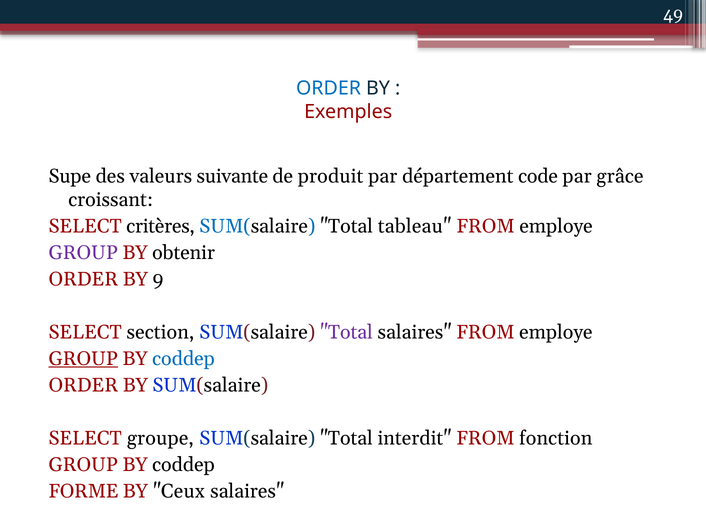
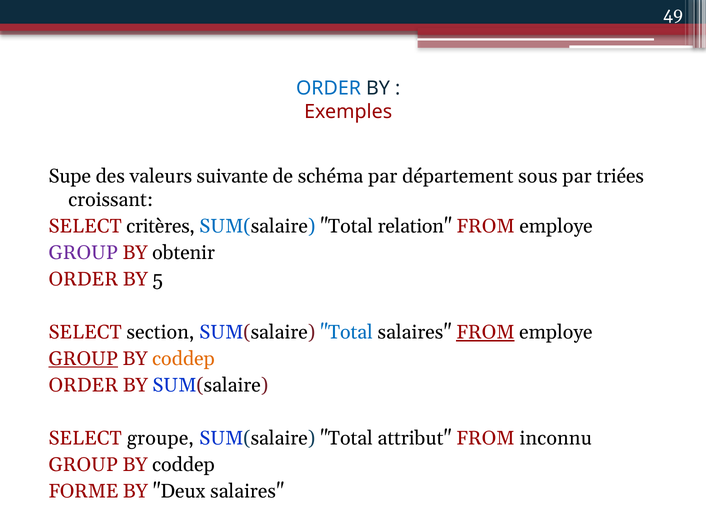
produit: produit -> schéma (331, 177)
code: code -> sous (538, 177)
grâce: grâce -> triées (620, 177)
tableau: tableau -> relation (415, 227)
9: 9 -> 5 (158, 280)
Total colour: purple -> blue (346, 333)
FROM underline: none -> present (485, 333)
coddep colour: blue -> orange (184, 359)
interdit: interdit -> attribut (414, 439)
fonction: fonction -> inconnu (556, 439)
Ceux: Ceux -> Deux (179, 492)
